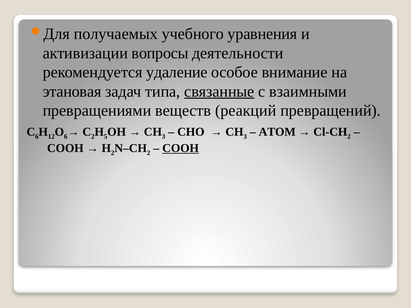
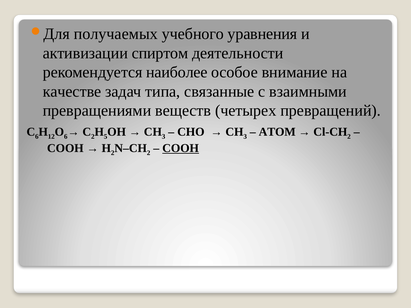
вопросы: вопросы -> спиртом (160, 53)
удаление: удаление -> наиболее (177, 72)
этановая: этановая -> качестве (72, 91)
связанные underline: present -> none (219, 91)
реакций: реакций -> четырех (246, 111)
